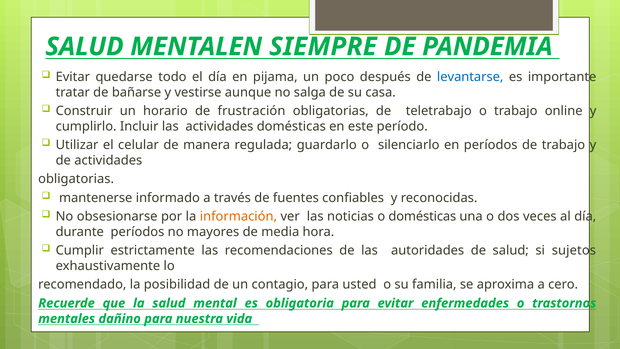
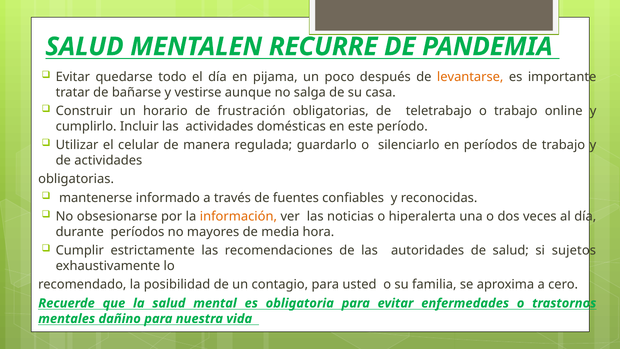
SIEMPRE: SIEMPRE -> RECURRE (323, 47)
levantarse colour: blue -> orange (470, 77)
o domésticas: domésticas -> hiperalerta (422, 216)
